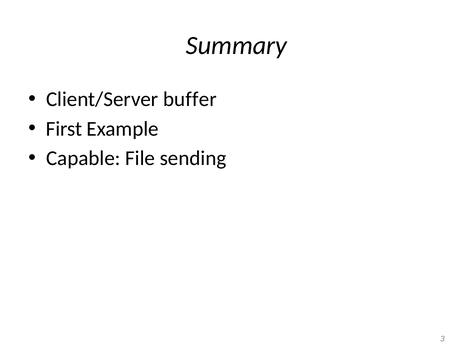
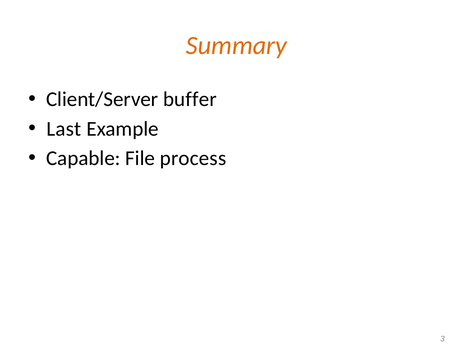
Summary colour: black -> orange (236, 46)
First: First -> Last (64, 129)
sending: sending -> process (193, 158)
